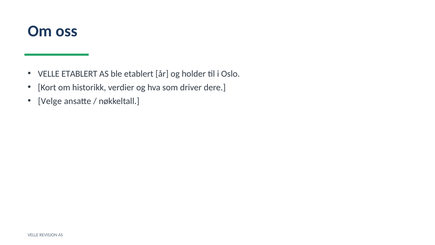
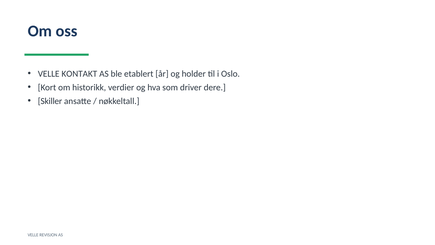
VELLE ETABLERT: ETABLERT -> KONTAKT (79, 74)
Velge: Velge -> Skiller (50, 101)
